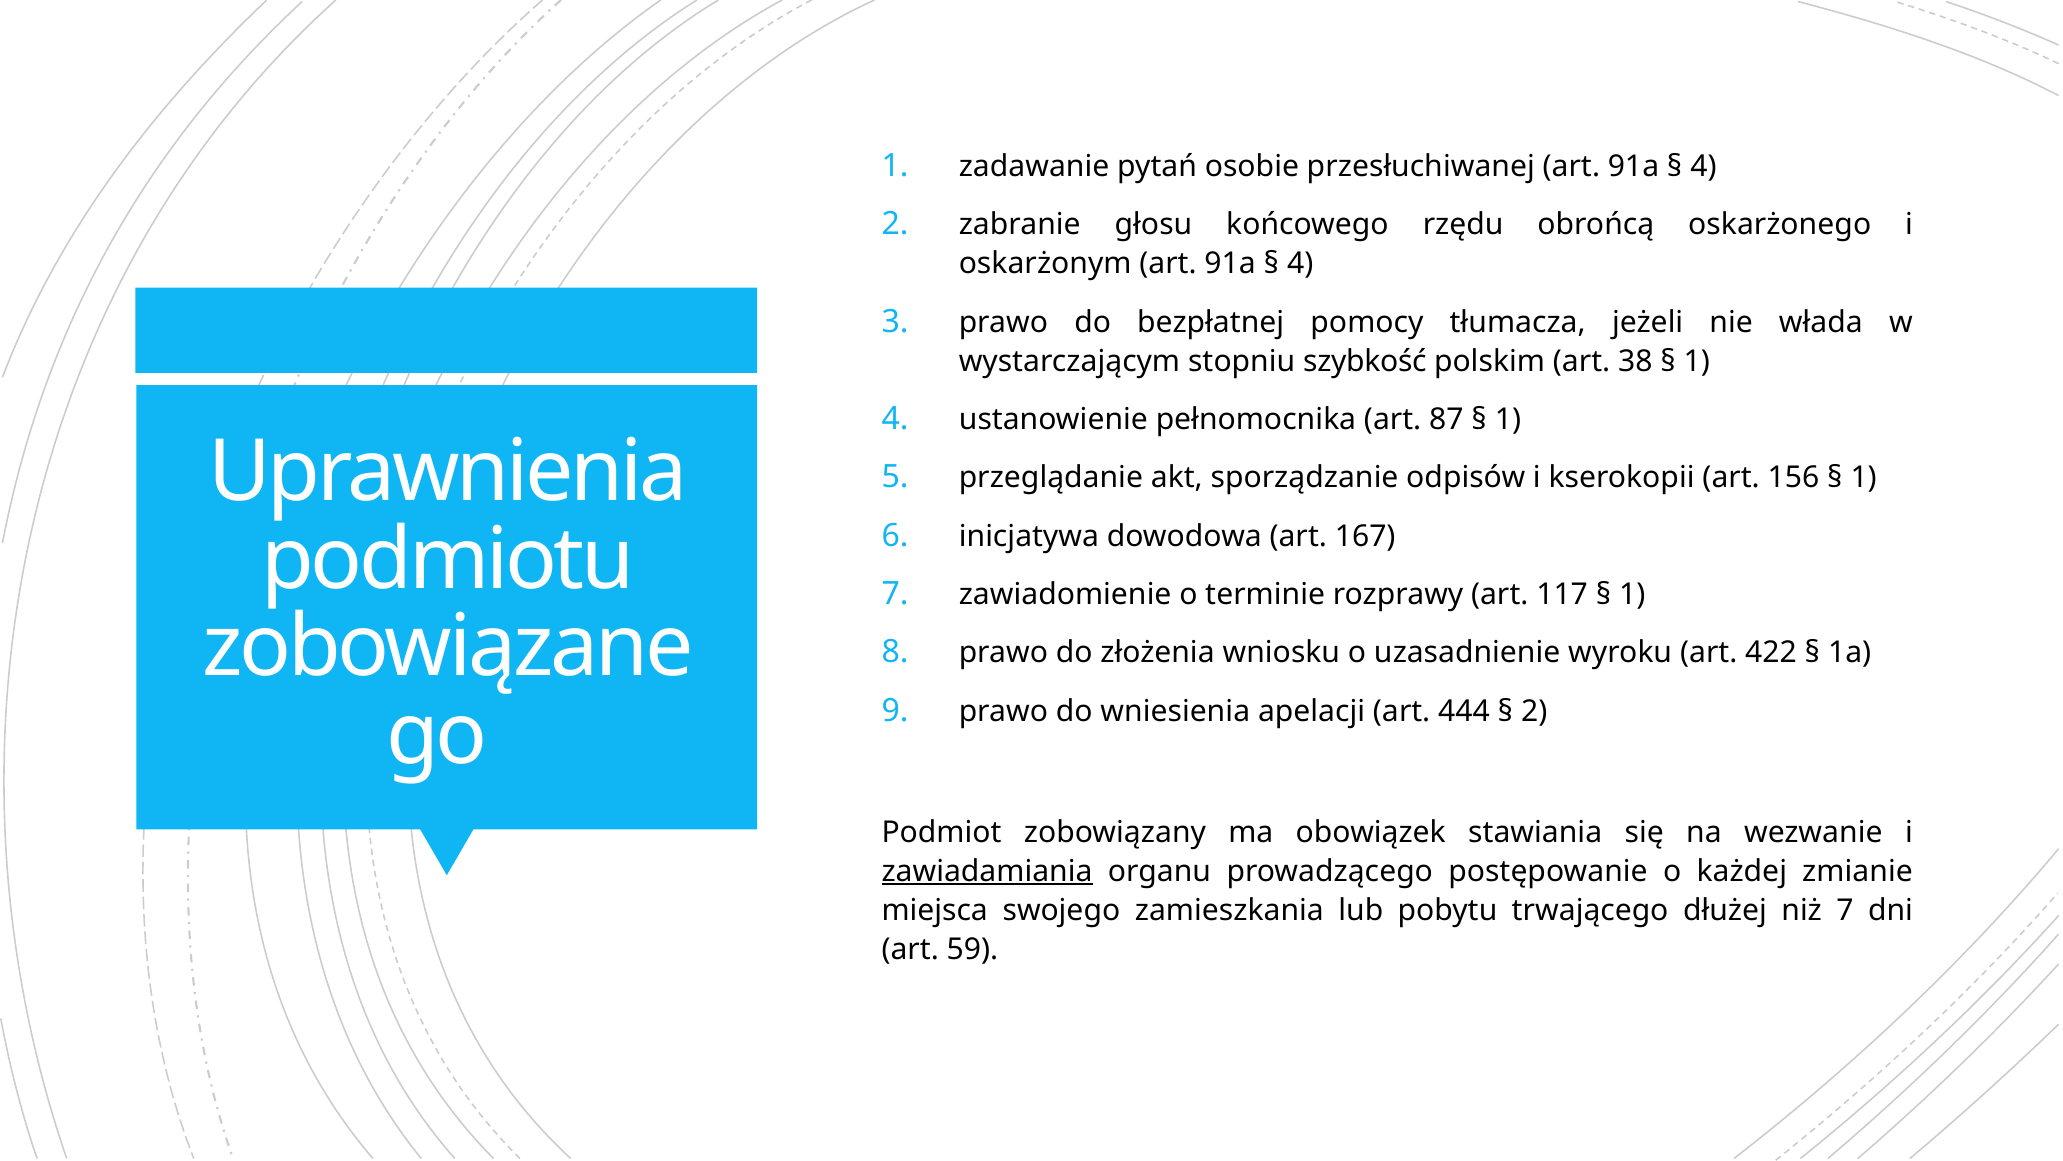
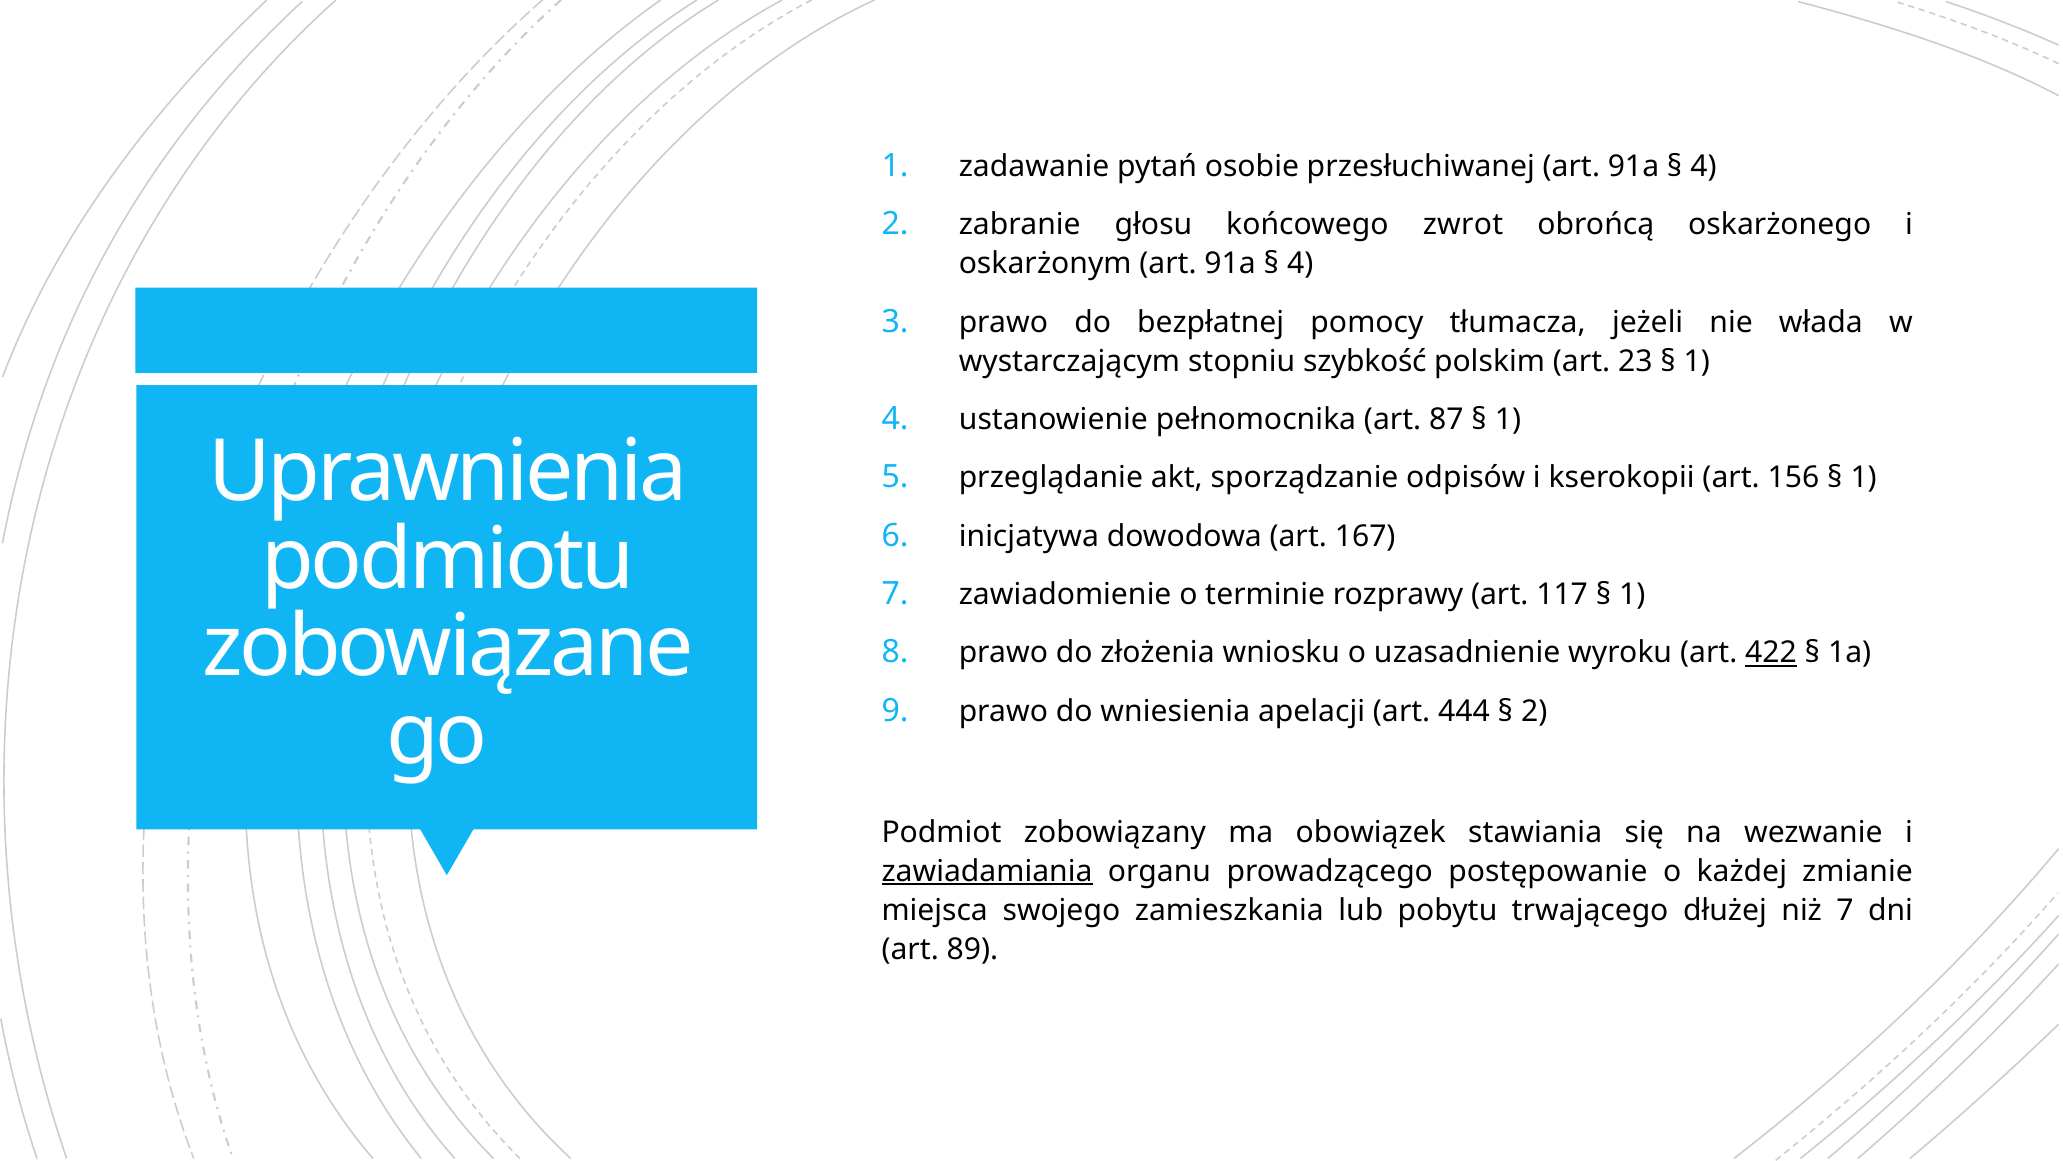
rzędu: rzędu -> zwrot (1463, 225)
38: 38 -> 23 (1635, 361)
422 underline: none -> present (1771, 653)
59: 59 -> 89 (973, 949)
